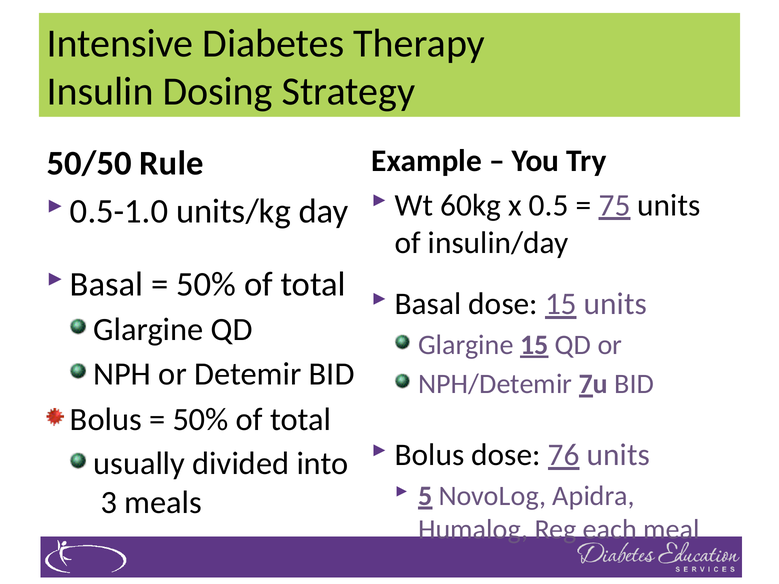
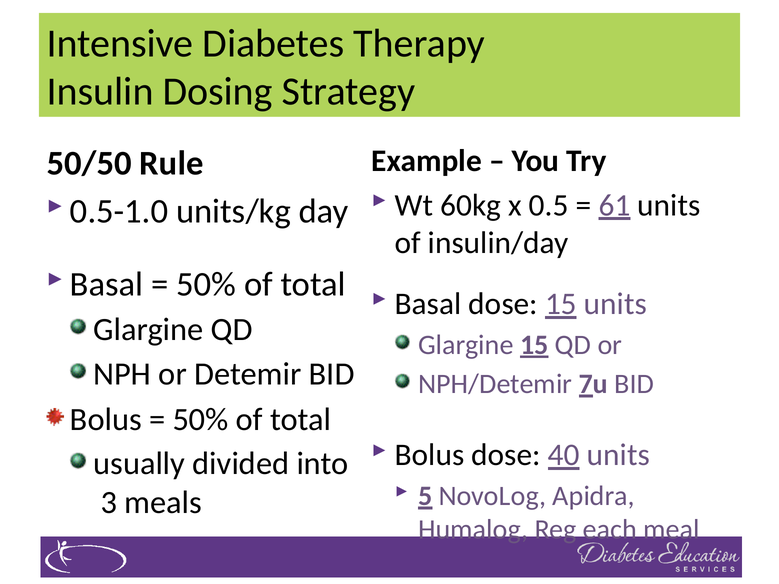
75: 75 -> 61 (615, 205)
76: 76 -> 40 (564, 455)
